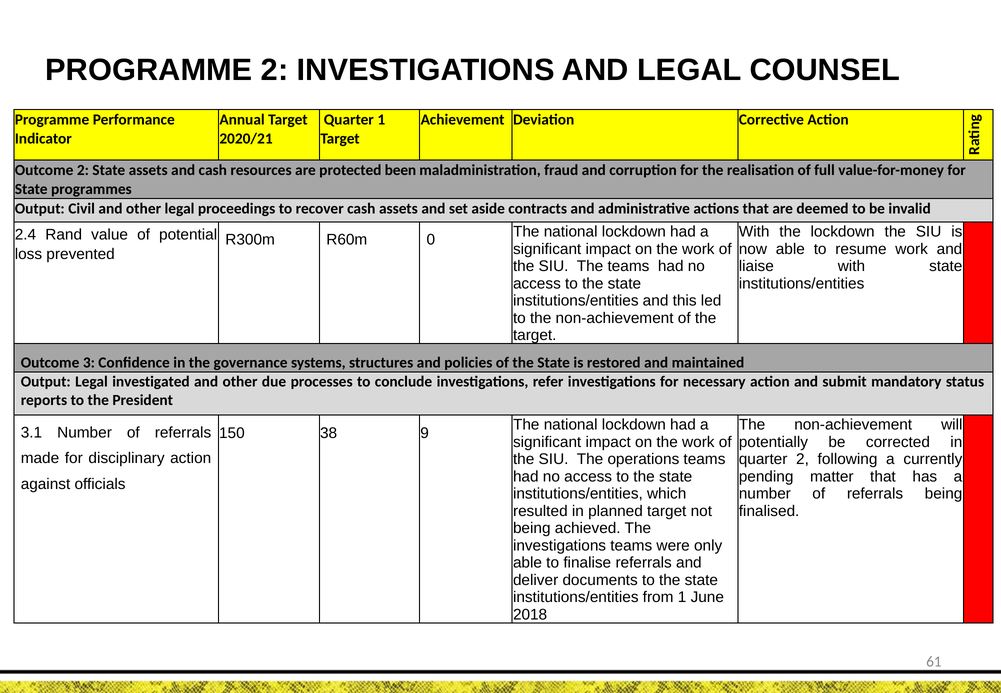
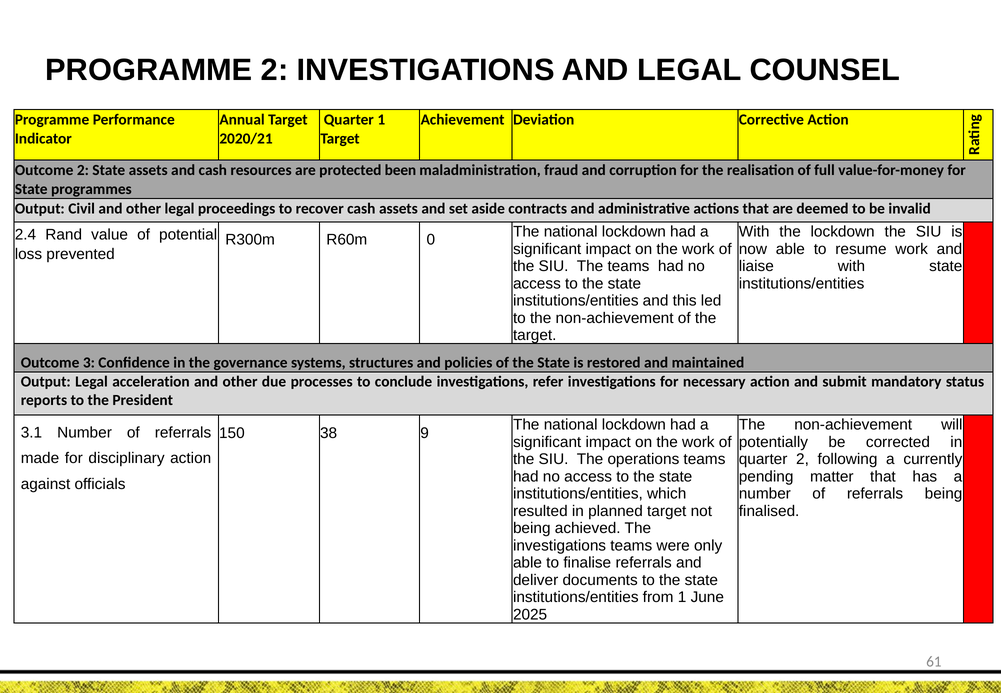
investigated: investigated -> acceleration (151, 381)
2018: 2018 -> 2025 (530, 615)
